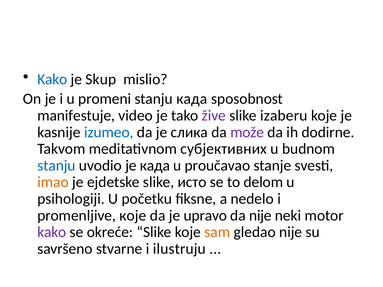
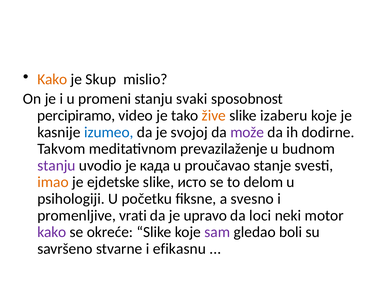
Kako colour: blue -> orange (52, 79)
stanju када: када -> svaki (192, 99)
manifestuje: manifestuje -> percipiramo (76, 116)
žive colour: purple -> orange (214, 116)
слика: слика -> svojoj (189, 132)
субјективних: субјективних -> prevazilaženje (224, 149)
stanju colour: blue -> purple (56, 166)
nedelo: nedelo -> svesno (252, 199)
које: које -> vrati (133, 216)
da nije: nije -> loci (260, 216)
sam colour: orange -> purple (217, 232)
gledao nije: nije -> boli (291, 232)
ilustruju: ilustruju -> efikasnu (179, 249)
